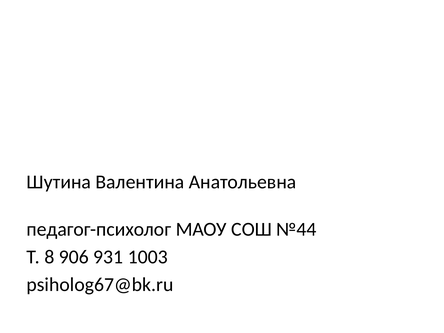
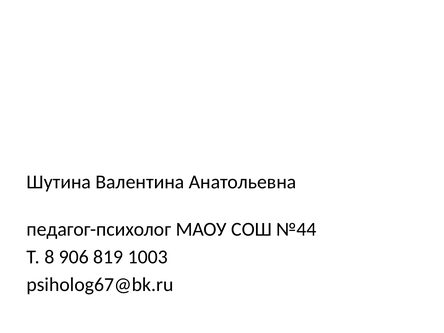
931: 931 -> 819 (108, 257)
